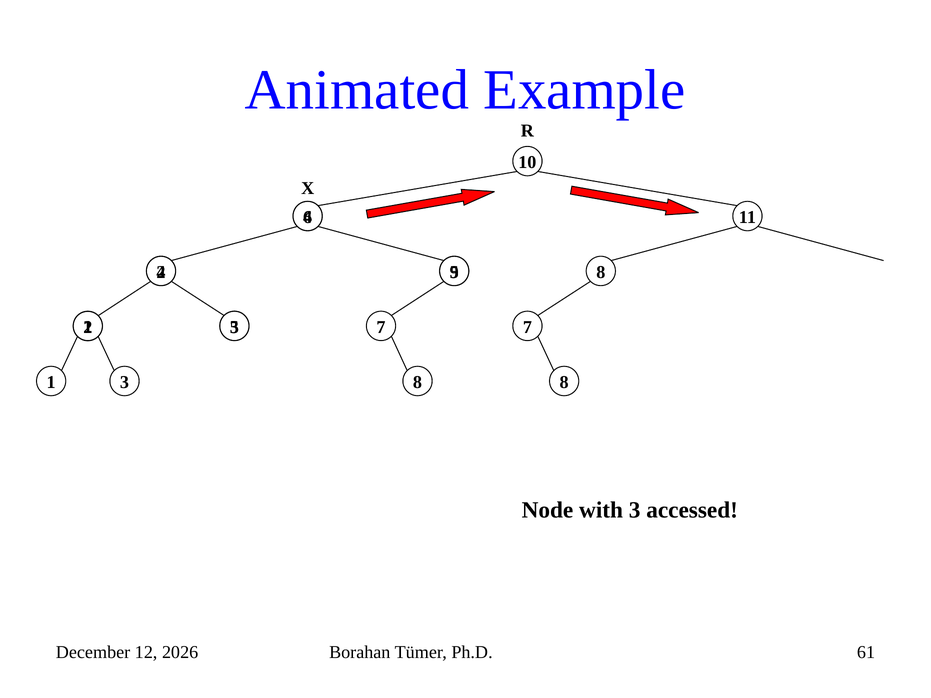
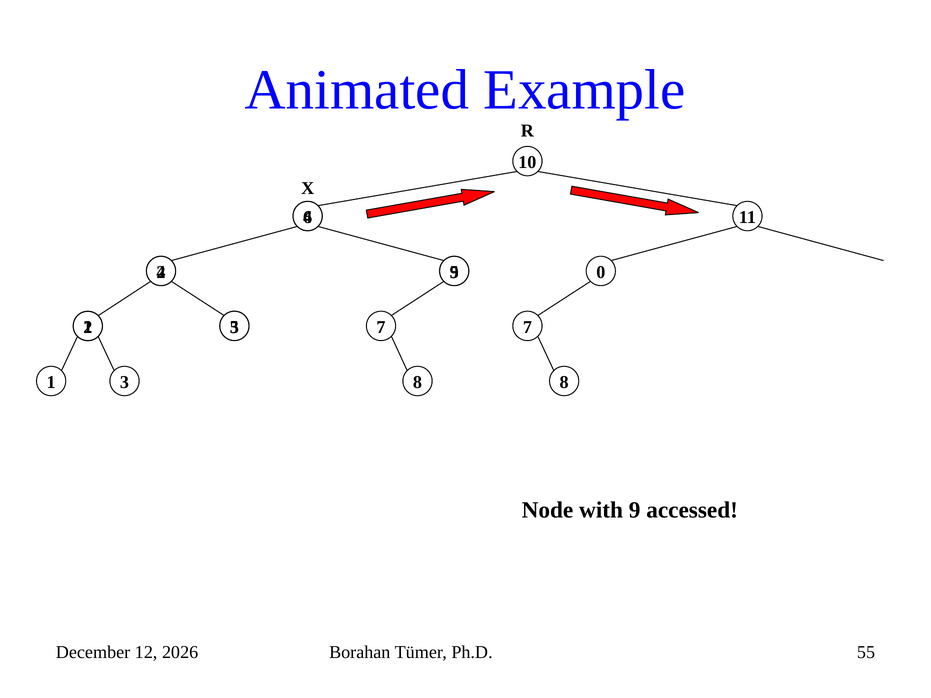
8: 8 -> 0 (601, 272)
with 3: 3 -> 9 (635, 510)
61: 61 -> 55 (866, 653)
